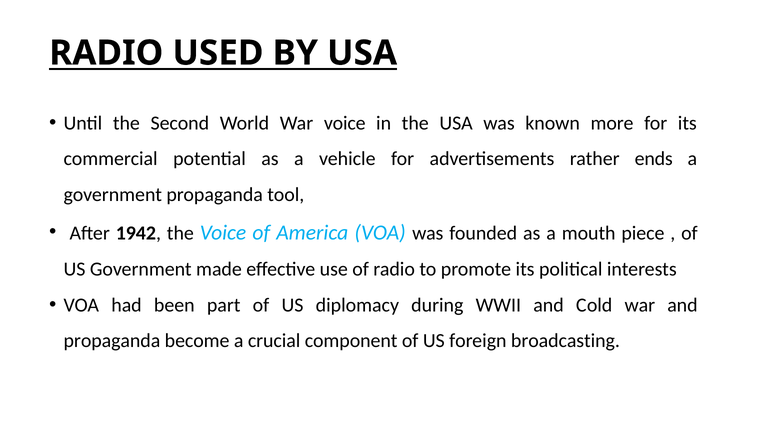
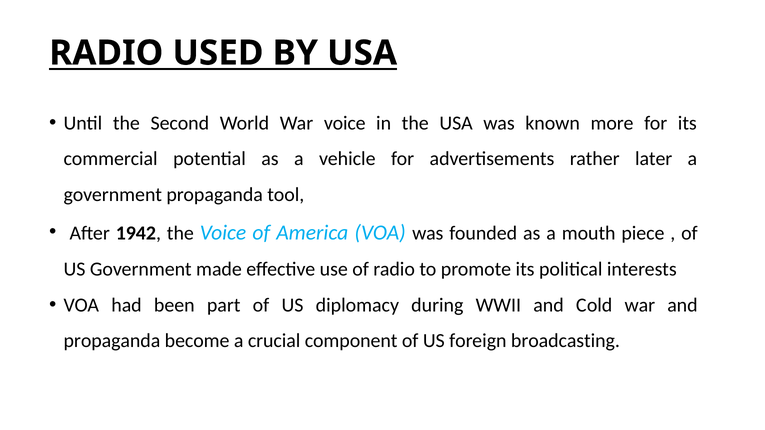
ends: ends -> later (654, 159)
